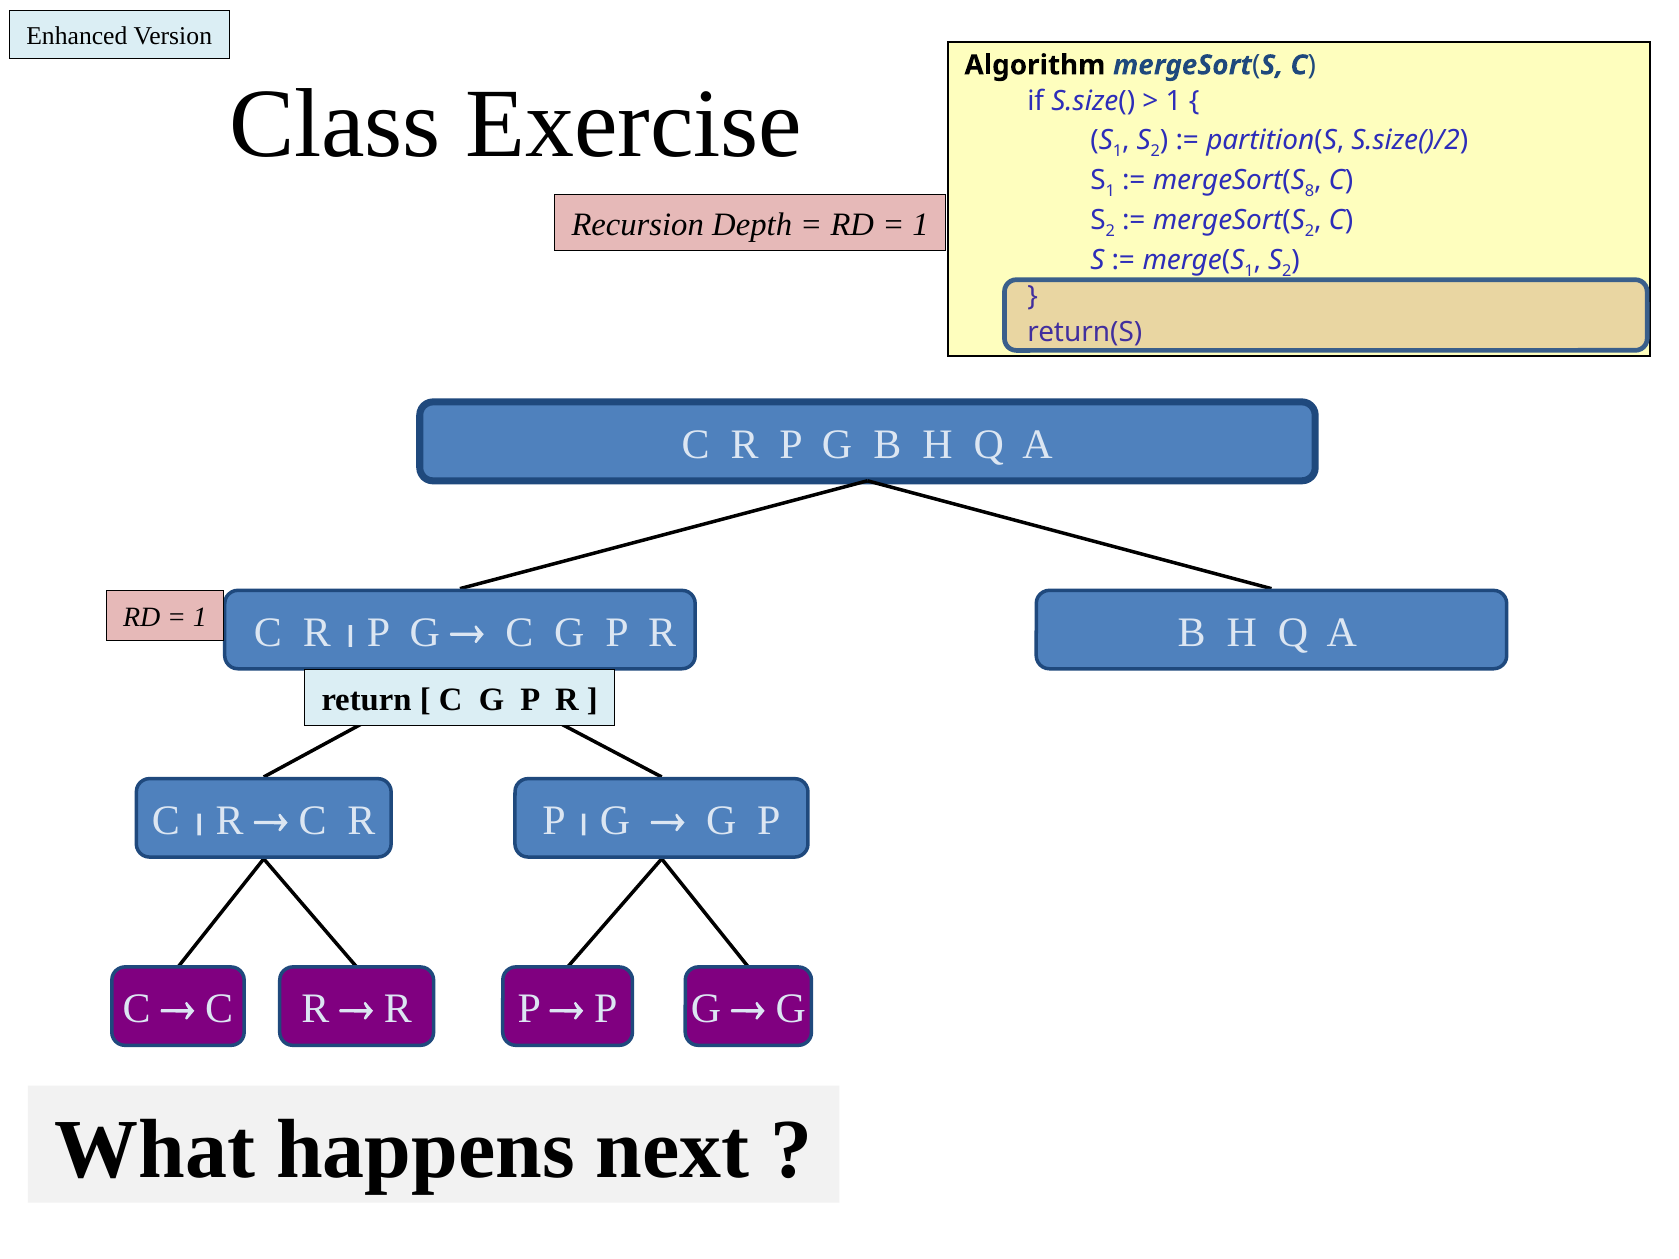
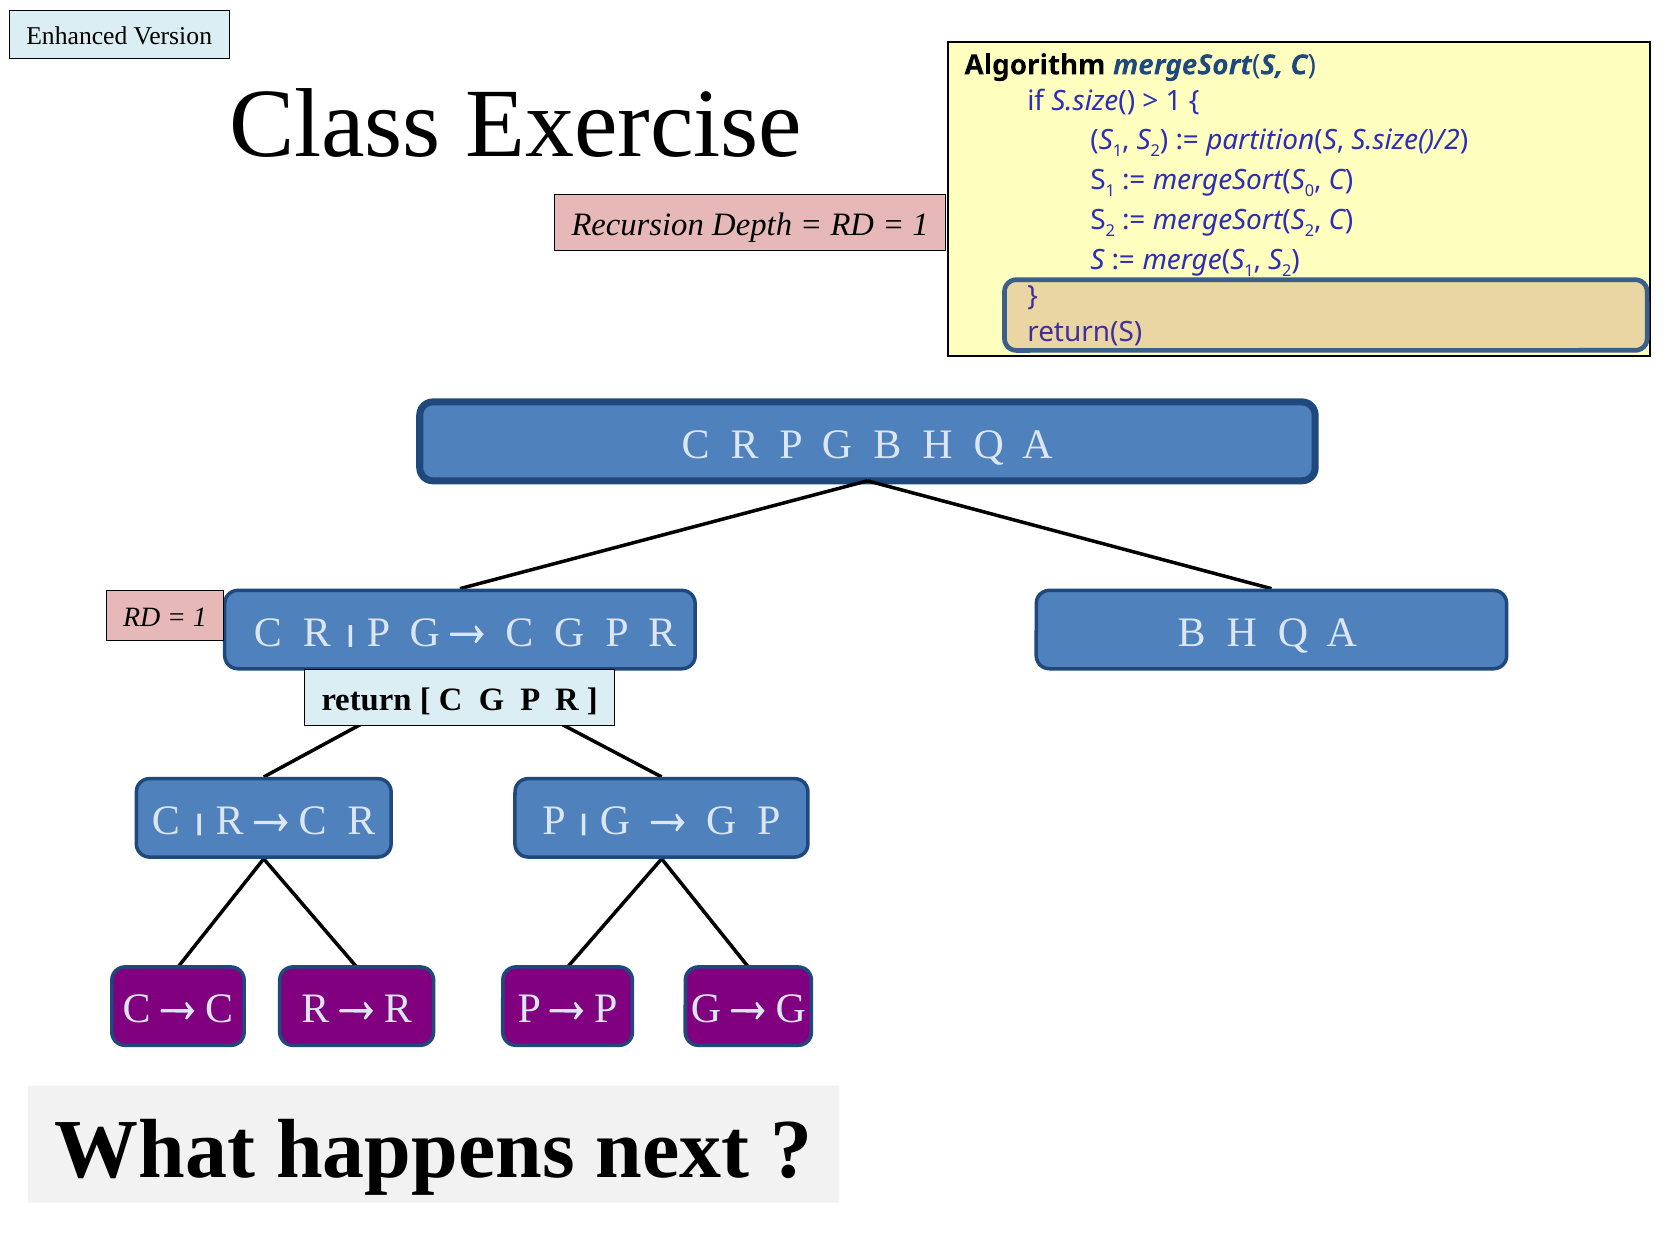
8: 8 -> 0 (1310, 191)
